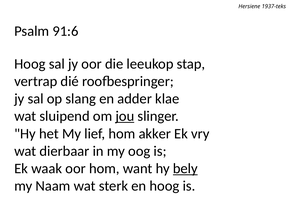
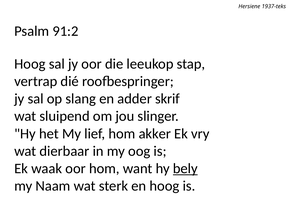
91:6: 91:6 -> 91:2 (65, 31)
klae: klae -> skrif (167, 99)
jou underline: present -> none (125, 116)
